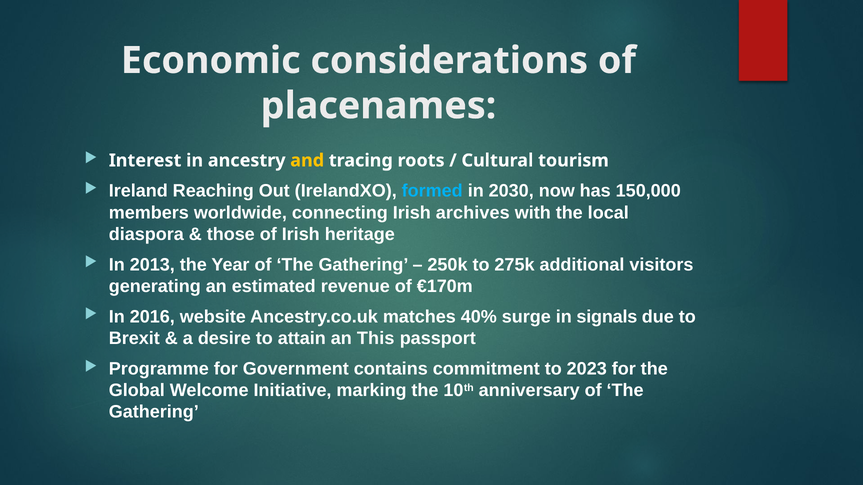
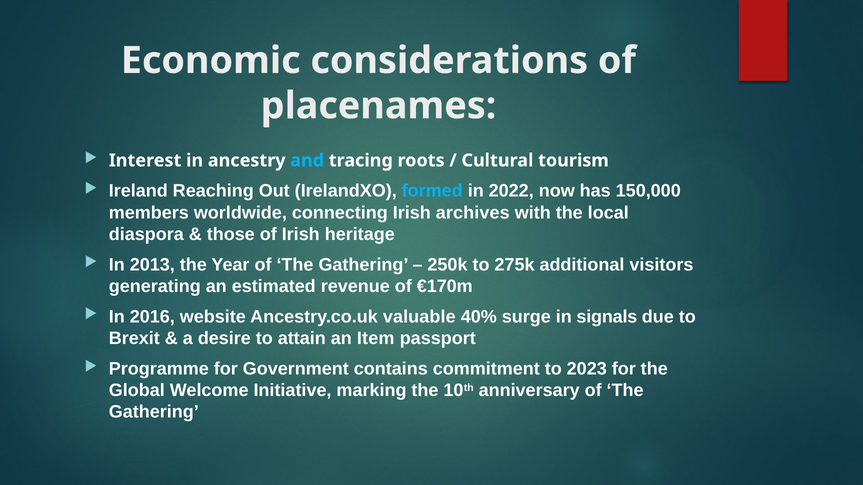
and colour: yellow -> light blue (307, 161)
2030: 2030 -> 2022 (511, 191)
matches: matches -> valuable (419, 317)
This: This -> Item (376, 339)
